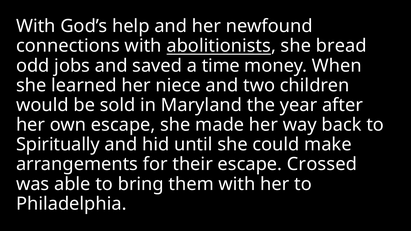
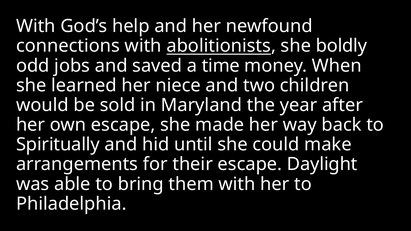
bread: bread -> boldly (341, 46)
Crossed: Crossed -> Daylight (322, 164)
